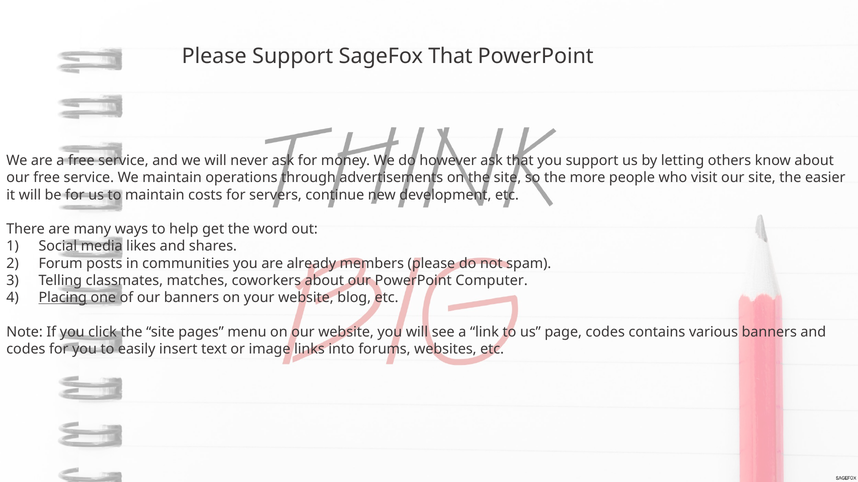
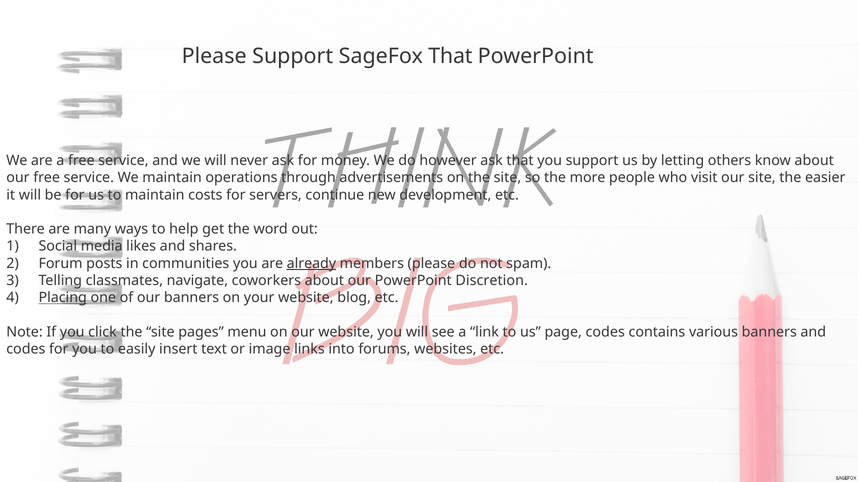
already underline: none -> present (311, 264)
matches: matches -> navigate (197, 281)
Computer: Computer -> Discretion (492, 281)
